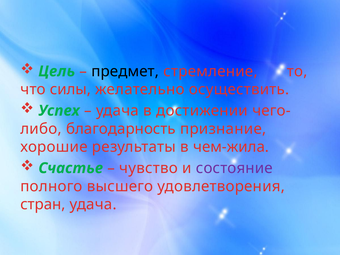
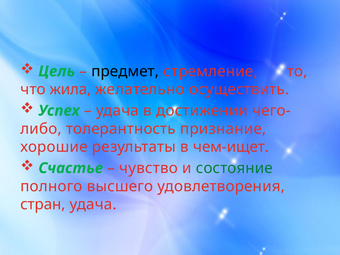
силы: силы -> жила (70, 89)
благодарность: благодарность -> толерантность (121, 129)
чем-жила: чем-жила -> чем-ищет (231, 147)
состояние colour: purple -> green (234, 168)
